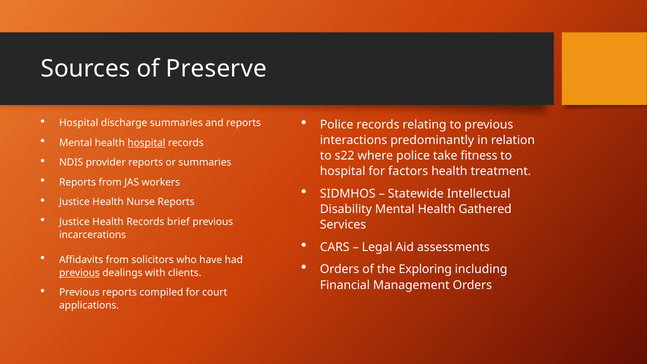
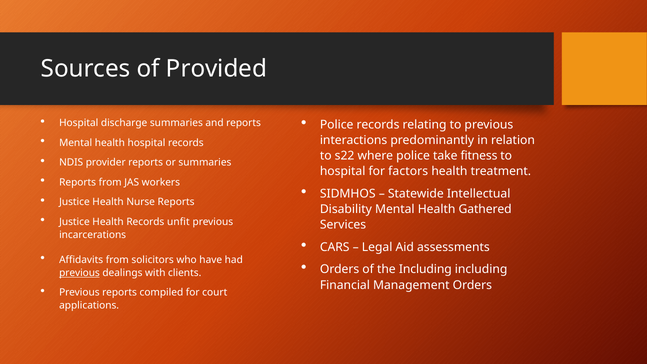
Preserve: Preserve -> Provided (216, 68)
hospital underline: present -> none (146, 143)
brief: brief -> unfit (178, 222)
the Exploring: Exploring -> Including (425, 269)
